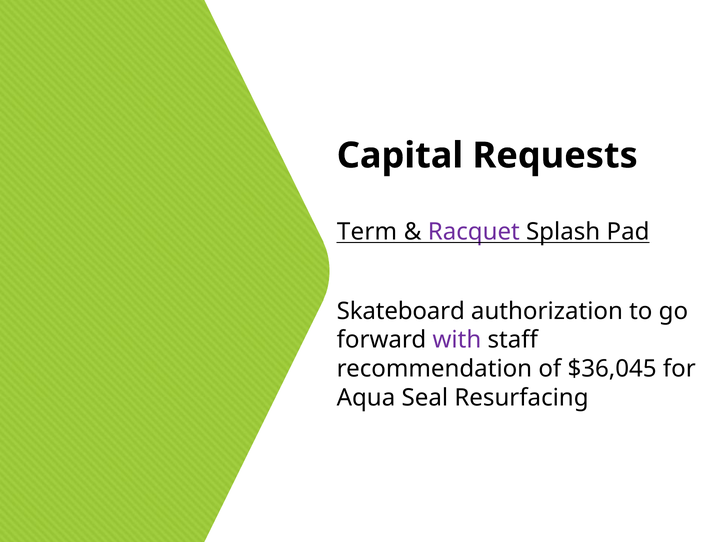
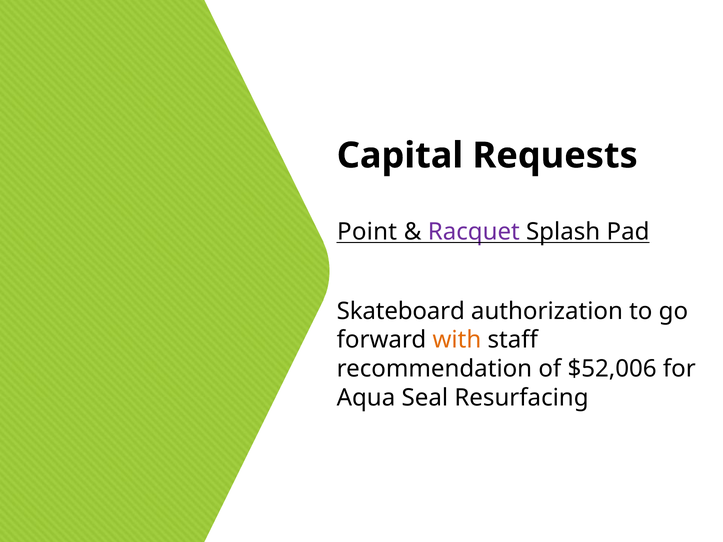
Term: Term -> Point (367, 232)
with colour: purple -> orange (457, 340)
$36,045: $36,045 -> $52,006 (612, 369)
